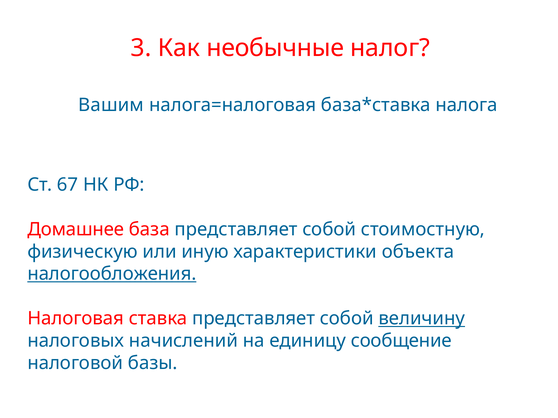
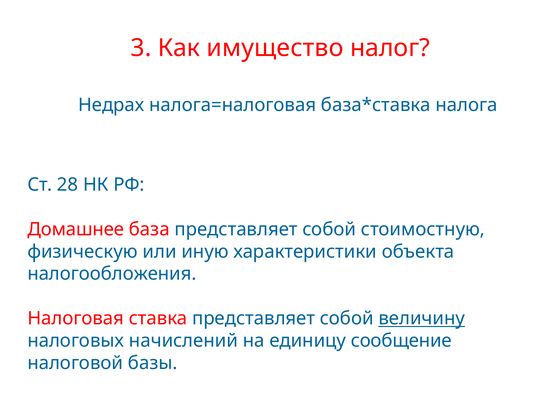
необычные: необычные -> имущество (275, 48)
Вашим: Вашим -> Недрах (111, 105)
67: 67 -> 28 (68, 185)
налогообложения underline: present -> none (112, 274)
